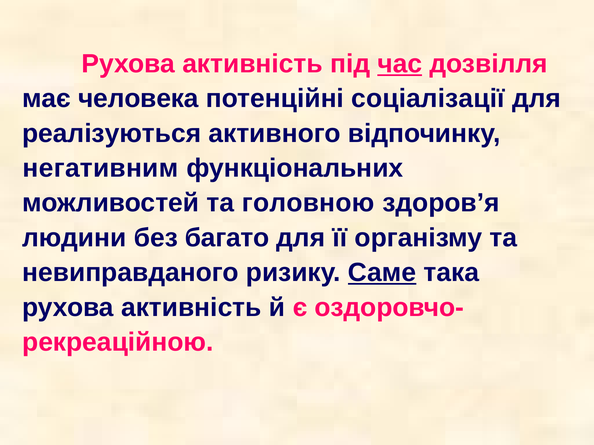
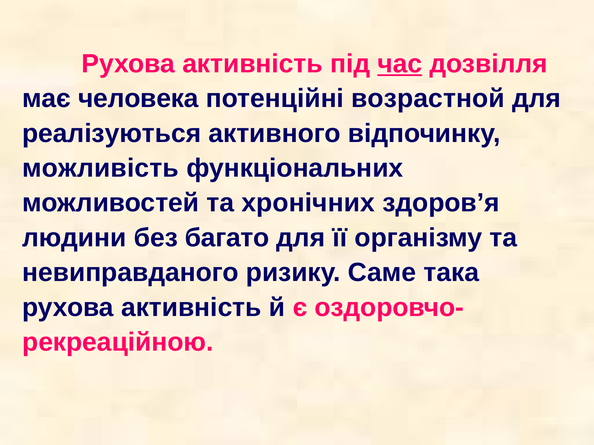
соціалізації: соціалізації -> возрастной (428, 99)
негативним: негативним -> можливість (101, 168)
головною: головною -> хронічних (308, 203)
Саме underline: present -> none (382, 273)
